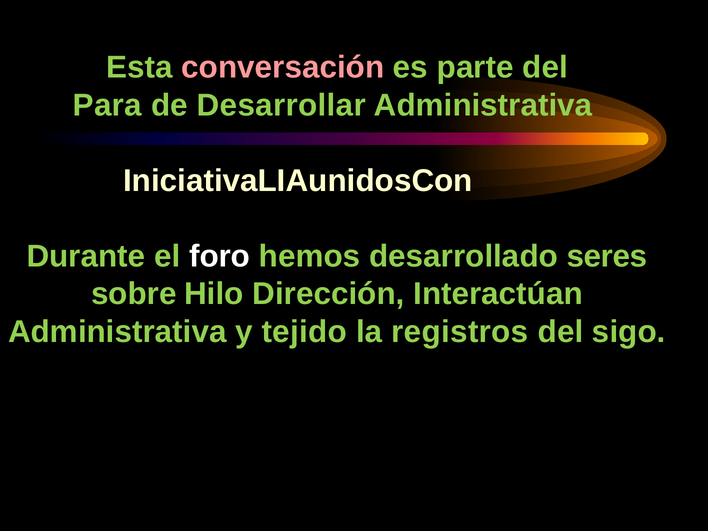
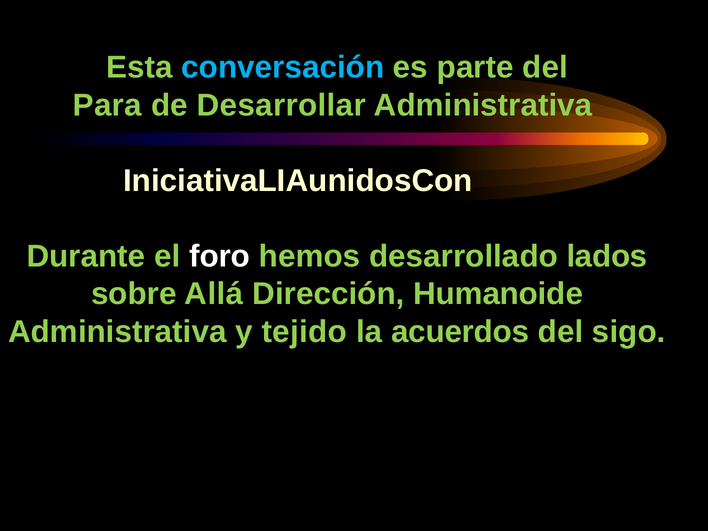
conversación colour: pink -> light blue (283, 67)
seres: seres -> lados (607, 256)
Hilo: Hilo -> Allá (214, 294)
Interactúan: Interactúan -> Humanoide (498, 294)
registros: registros -> acuerdos (460, 332)
